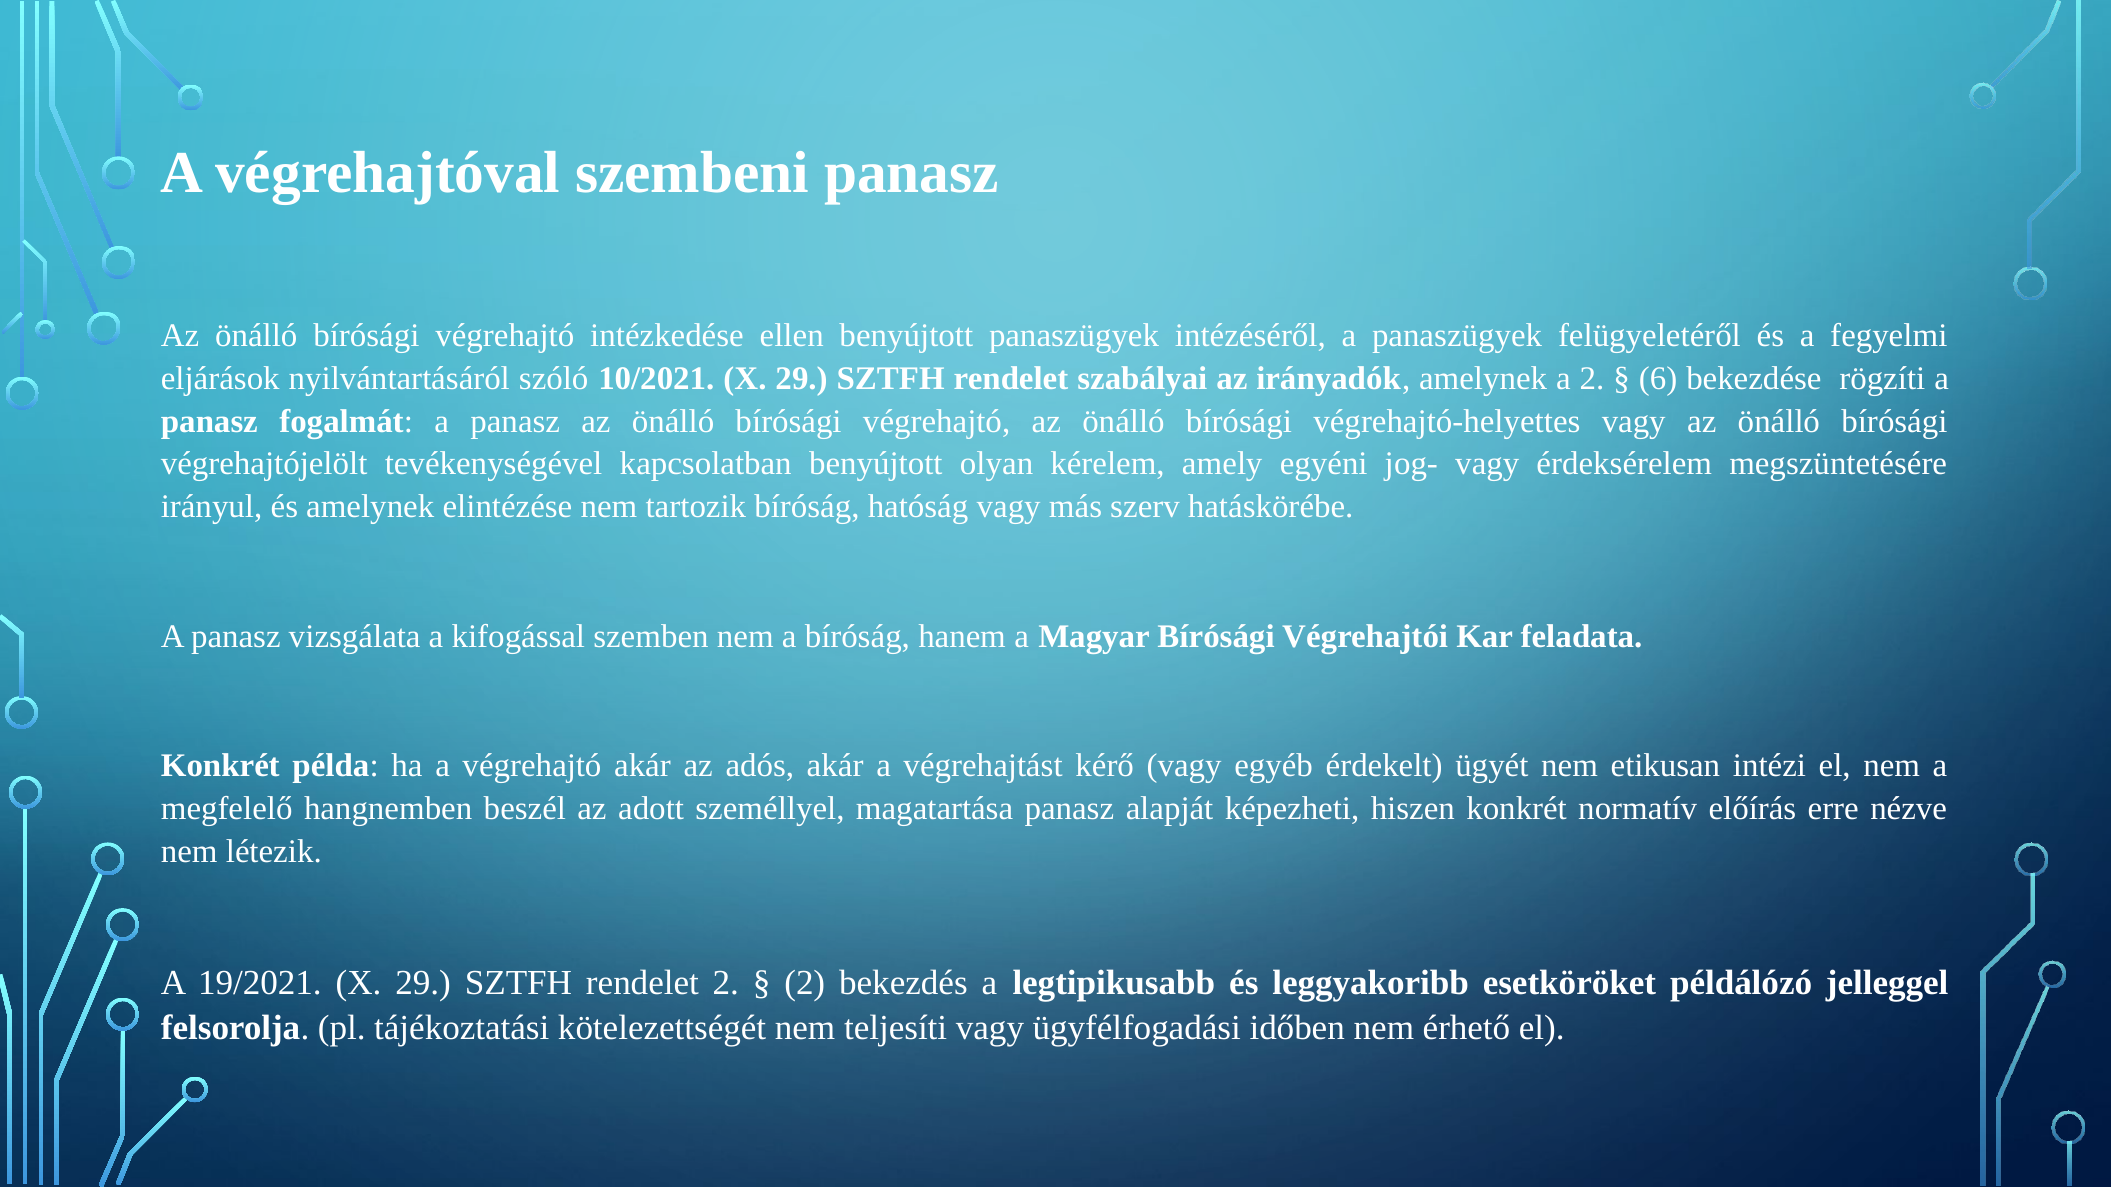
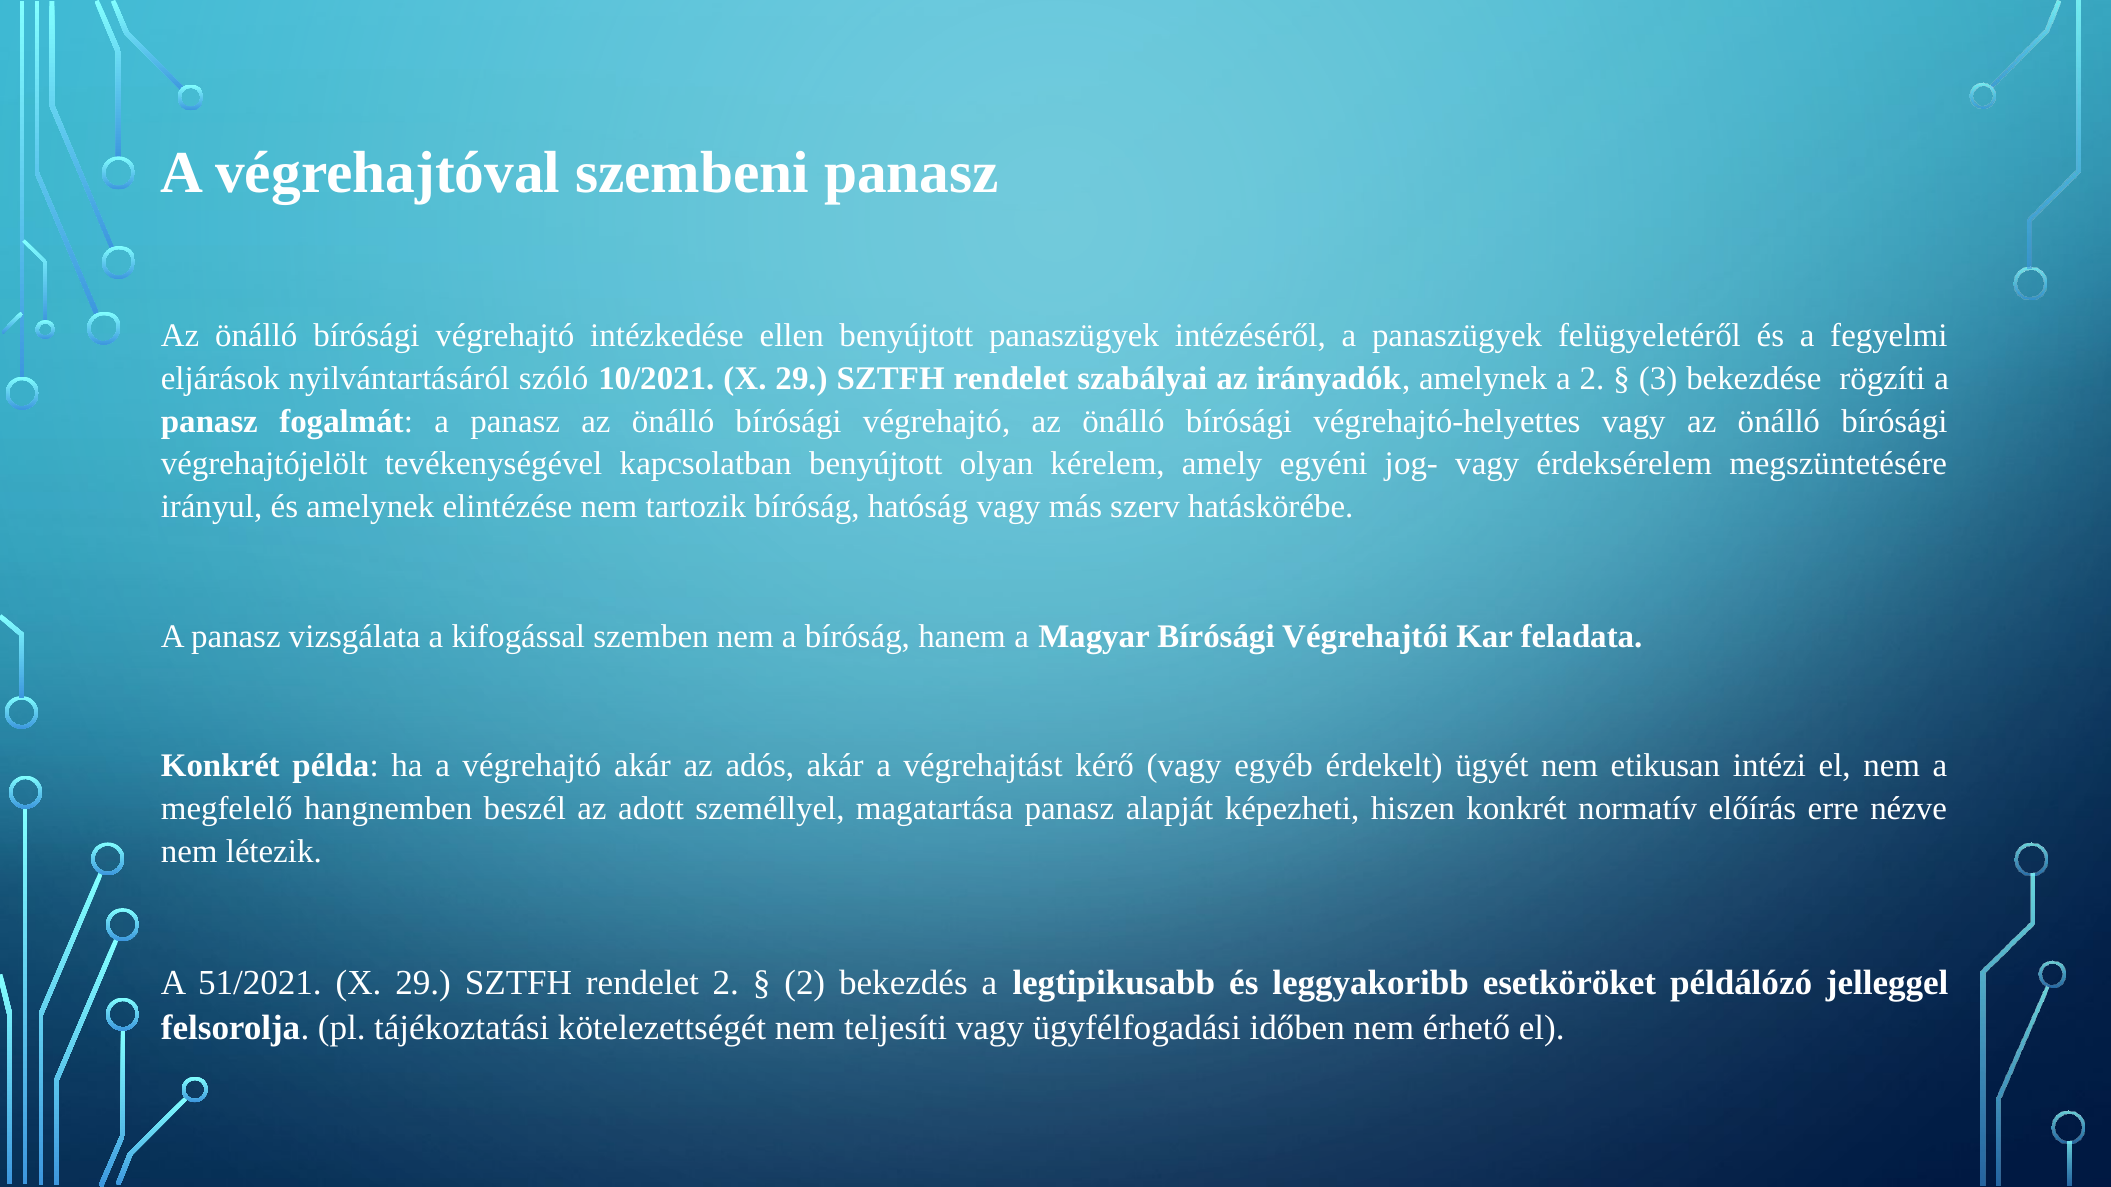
6: 6 -> 3 (1658, 379)
19/2021: 19/2021 -> 51/2021 (260, 983)
